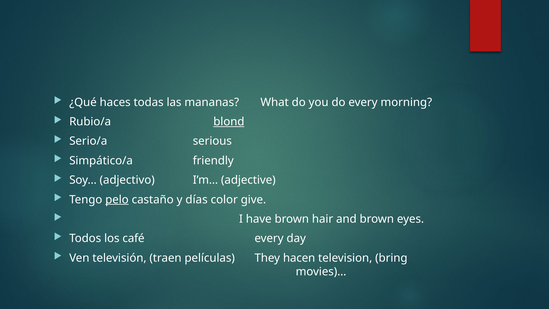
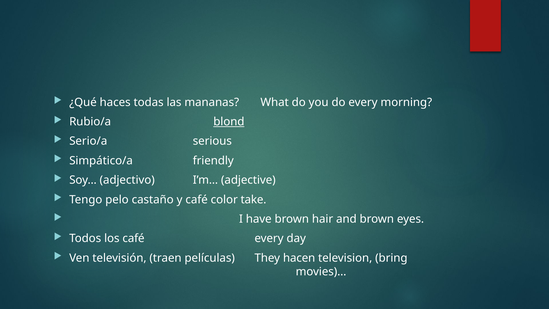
pelo underline: present -> none (117, 199)
y días: días -> café (197, 199)
give: give -> take (254, 199)
